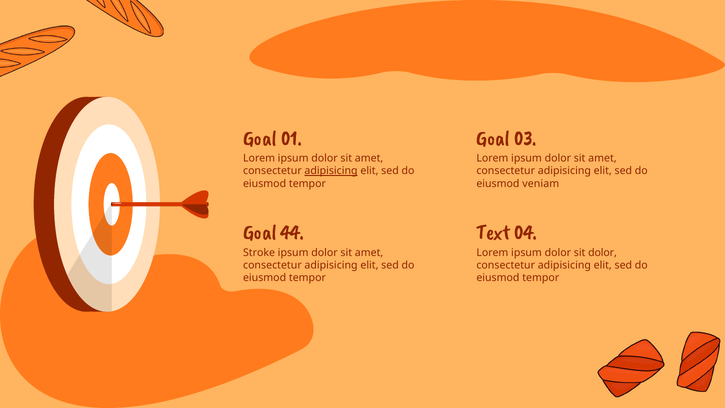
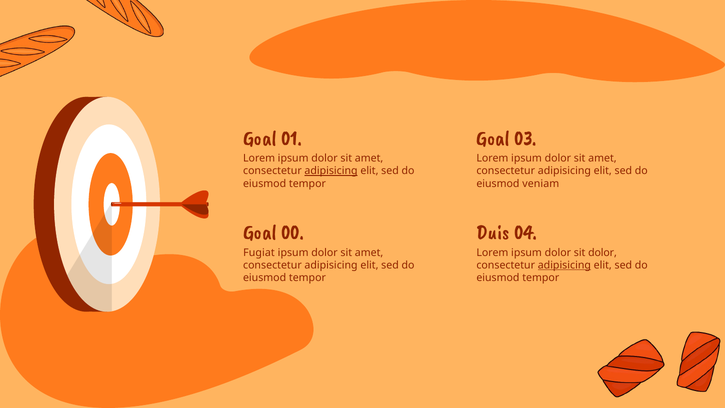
44: 44 -> 00 (292, 232)
Text: Text -> Duis (493, 232)
Stroke: Stroke -> Fugiat (259, 252)
adipisicing underline: none -> present (564, 265)
